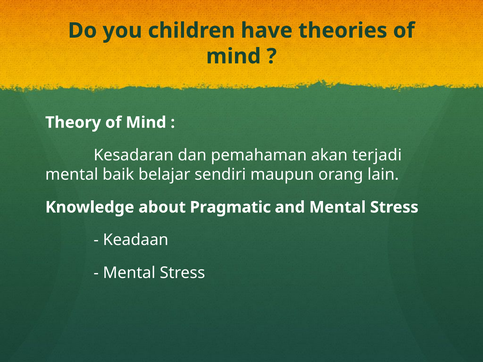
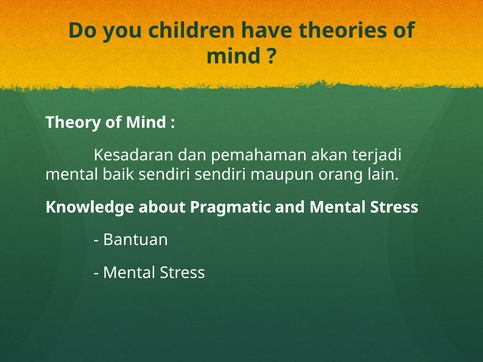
baik belajar: belajar -> sendiri (164, 175)
Keadaan: Keadaan -> Bantuan (136, 240)
